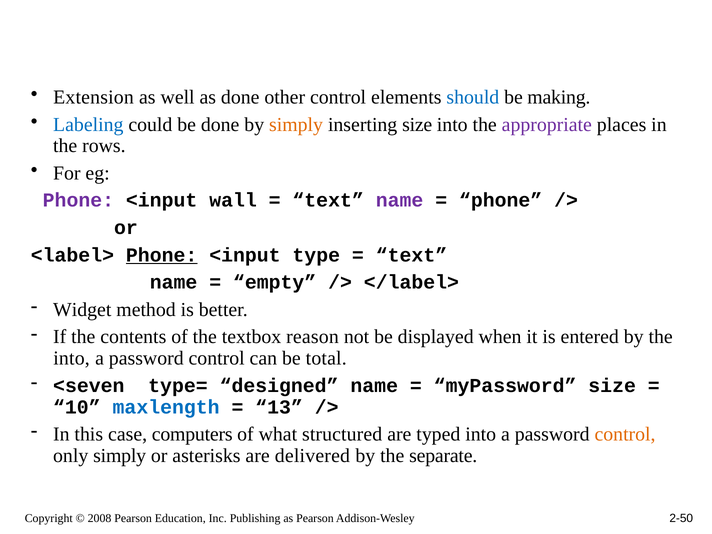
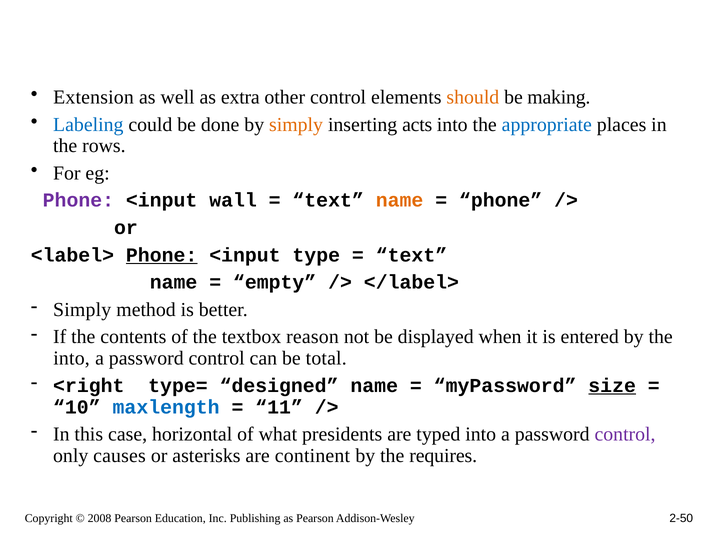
as done: done -> extra (240, 97)
should colour: blue -> orange (473, 97)
inserting size: size -> acts (417, 124)
appropriate colour: purple -> blue (547, 124)
name colour: purple -> orange (400, 200)
Widget: Widget -> Simply (82, 310)
<seven: <seven -> <right (89, 386)
size underline: none -> present (612, 386)
13: 13 -> 11 (279, 407)
computers: computers -> horizontal (192, 434)
structured: structured -> presidents (342, 434)
control colour: orange -> purple (625, 434)
only simply: simply -> causes (119, 456)
delivered: delivered -> continent (312, 456)
separate: separate -> requires (443, 456)
